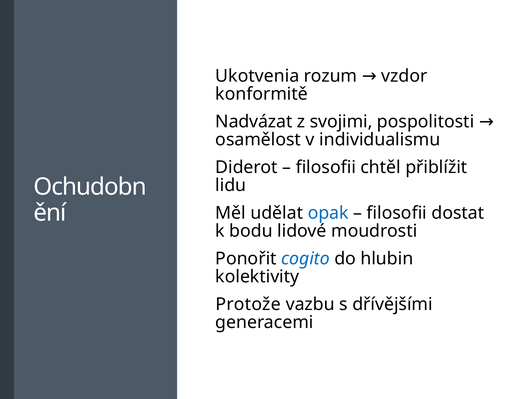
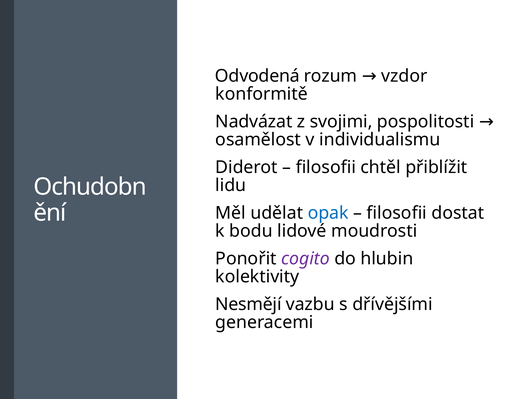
Ukotvenia: Ukotvenia -> Odvodená (257, 76)
cogito colour: blue -> purple (305, 259)
Protože: Protože -> Nesmějí (248, 304)
